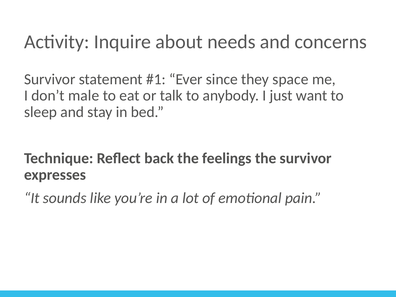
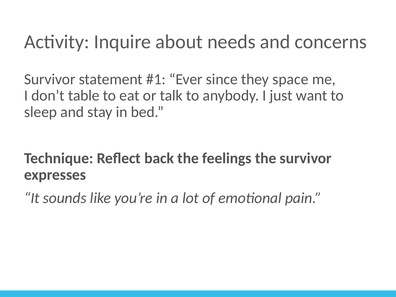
male: male -> table (84, 96)
